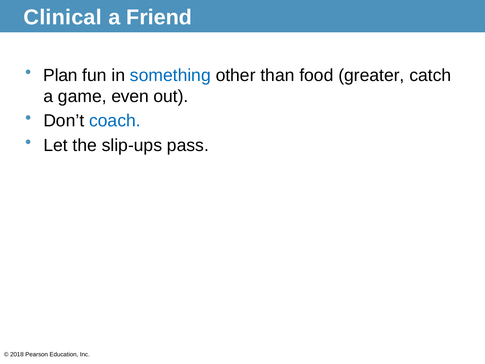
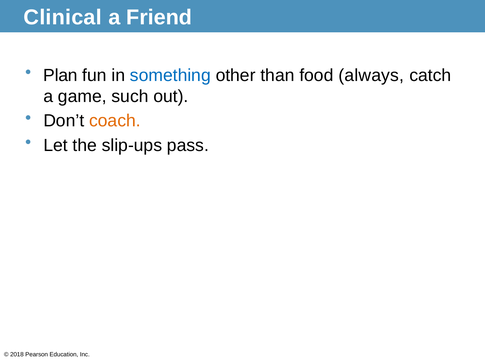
greater: greater -> always (371, 75)
even: even -> such (130, 96)
coach colour: blue -> orange (115, 121)
